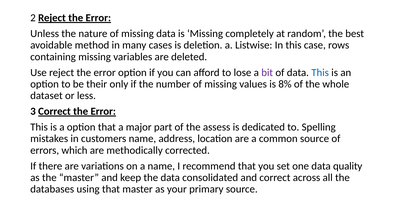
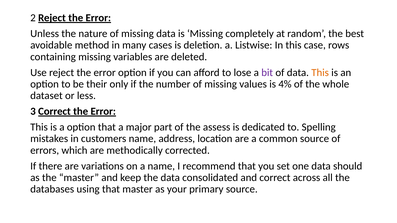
This colour: blue -> orange (320, 73)
8%: 8% -> 4% (285, 84)
quality: quality -> should (348, 166)
